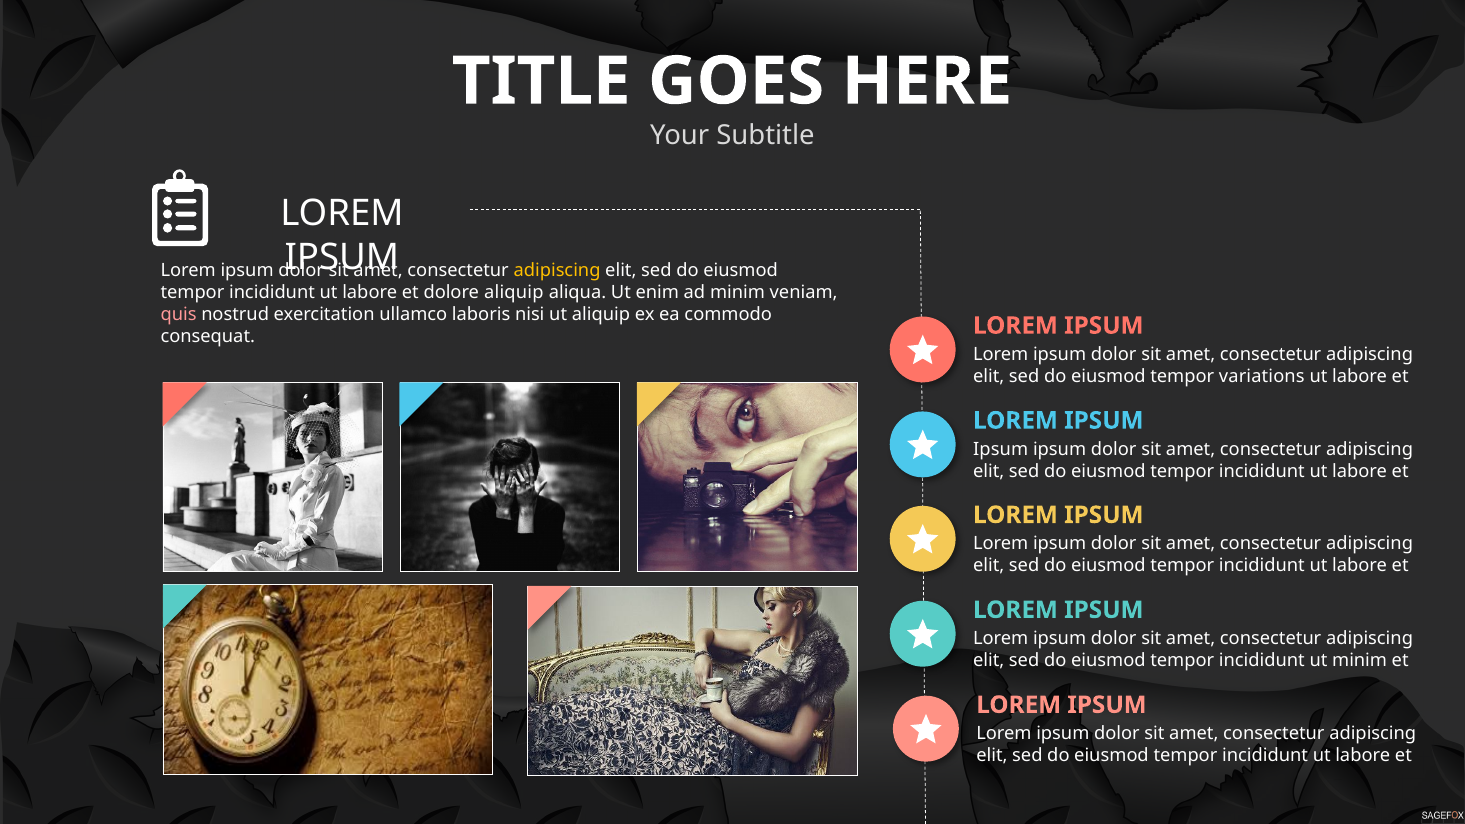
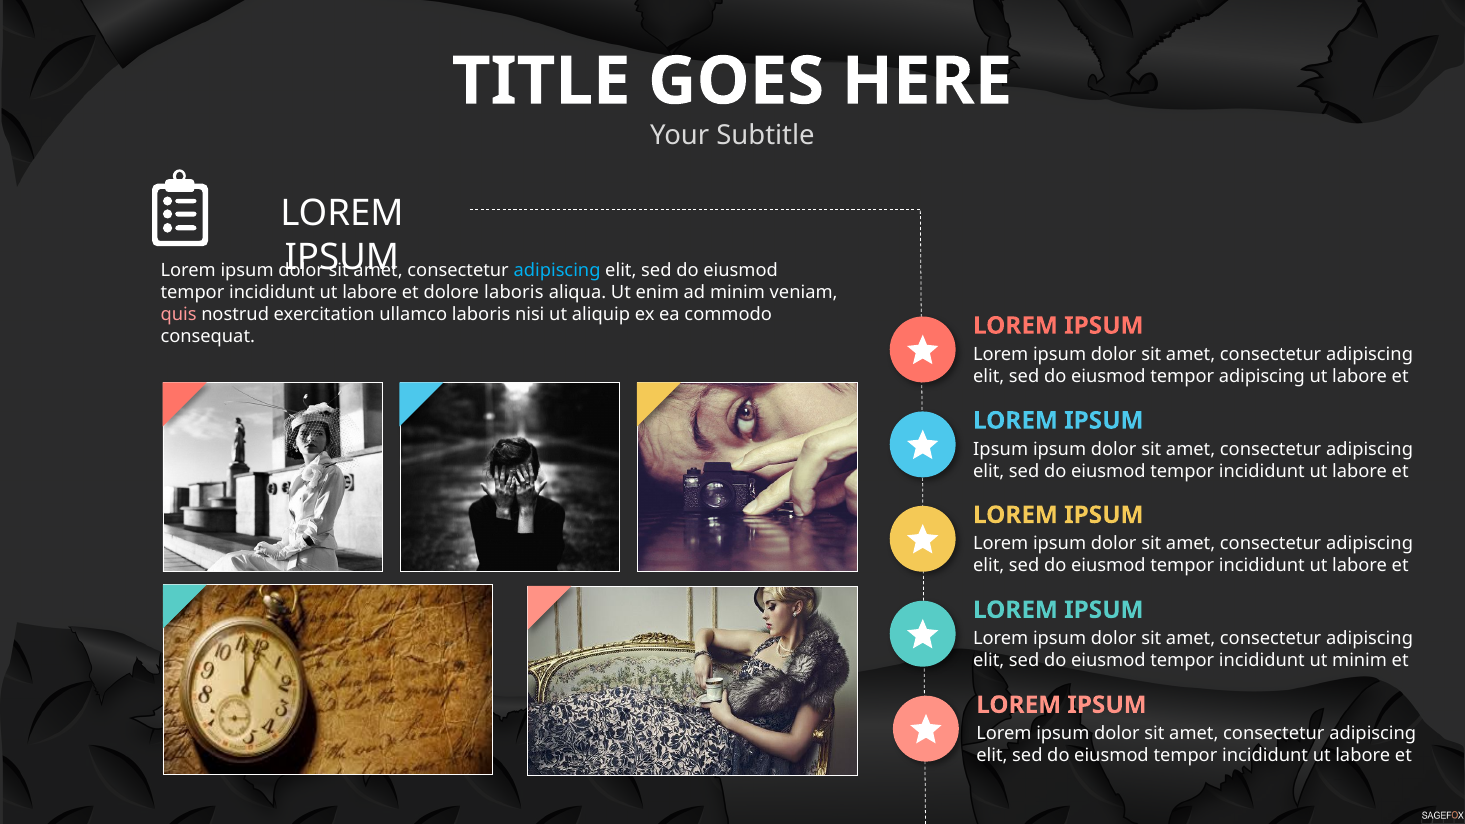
adipiscing colour: yellow -> light blue (557, 270)
dolore aliquip: aliquip -> laboris (514, 292)
tempor variations: variations -> adipiscing (1262, 377)
